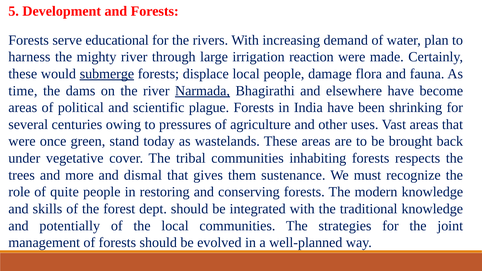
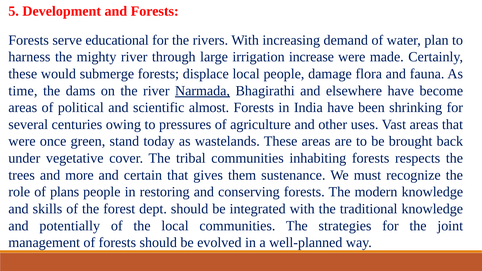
reaction: reaction -> increase (311, 57)
submerge underline: present -> none (107, 74)
plague: plague -> almost (209, 108)
dismal: dismal -> certain (143, 175)
quite: quite -> plans (65, 192)
